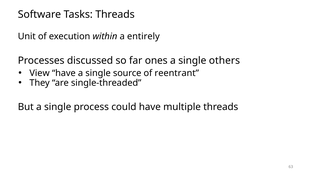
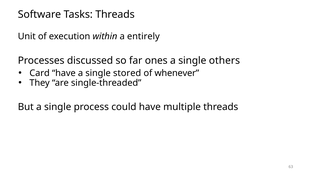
View: View -> Card (40, 73)
source: source -> stored (127, 73)
reentrant: reentrant -> whenever (177, 73)
